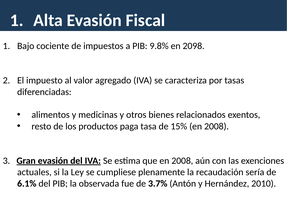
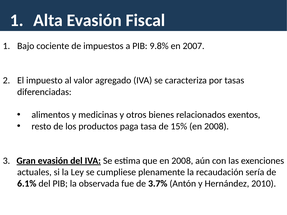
2098: 2098 -> 2007 (194, 46)
